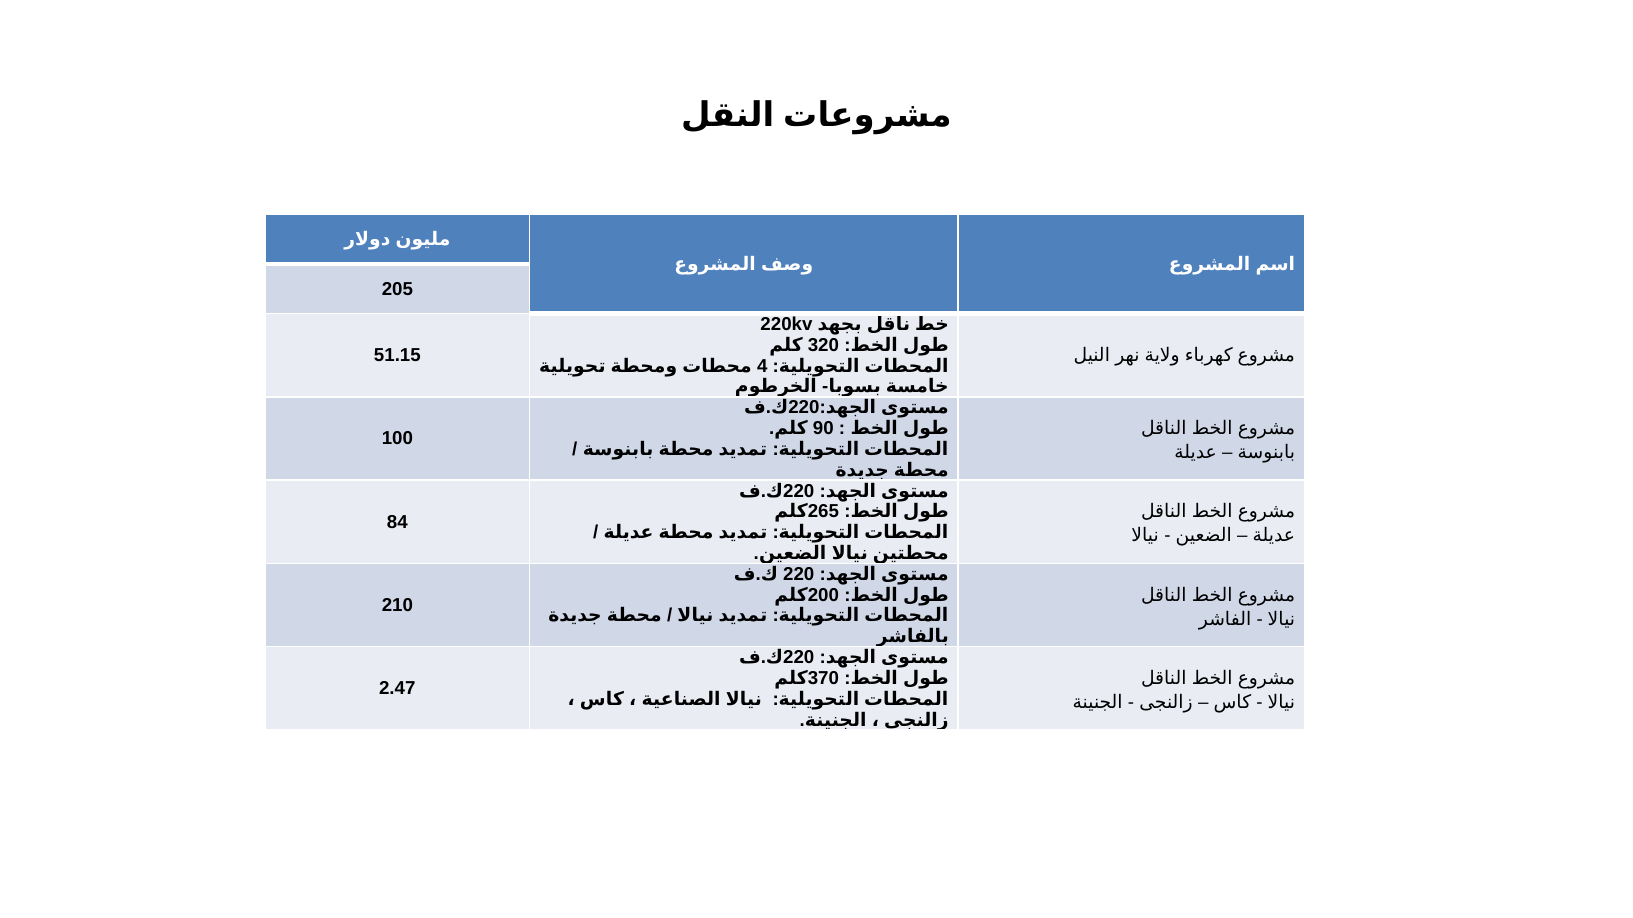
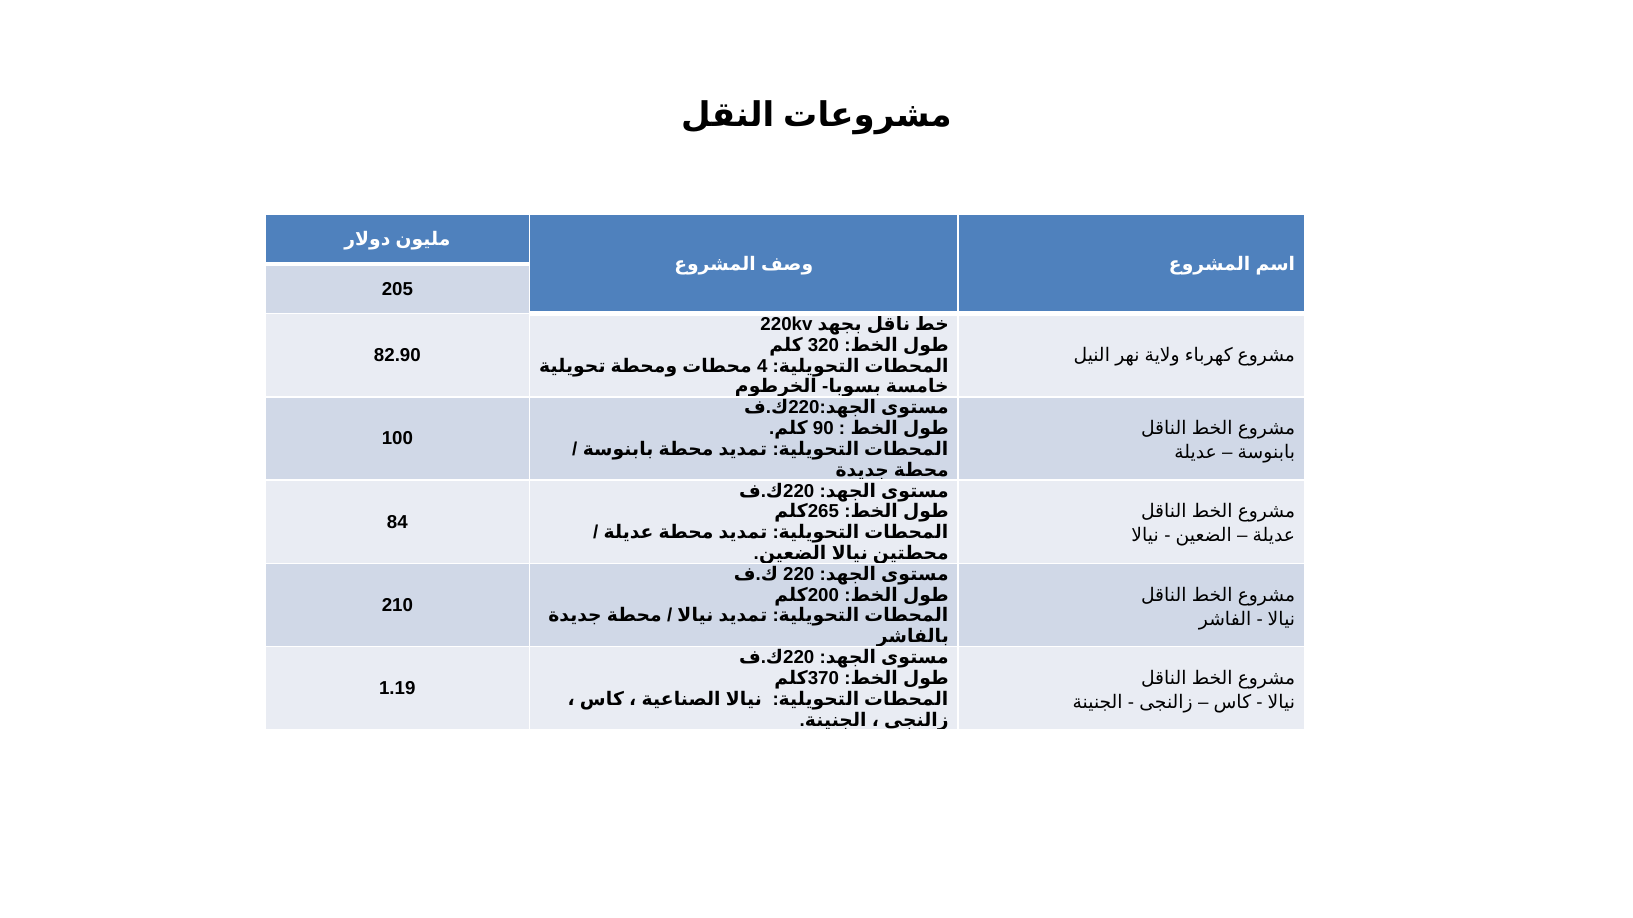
51.15: 51.15 -> 82.90 (397, 356)
2.47: 2.47 -> 1.19 (397, 689)
